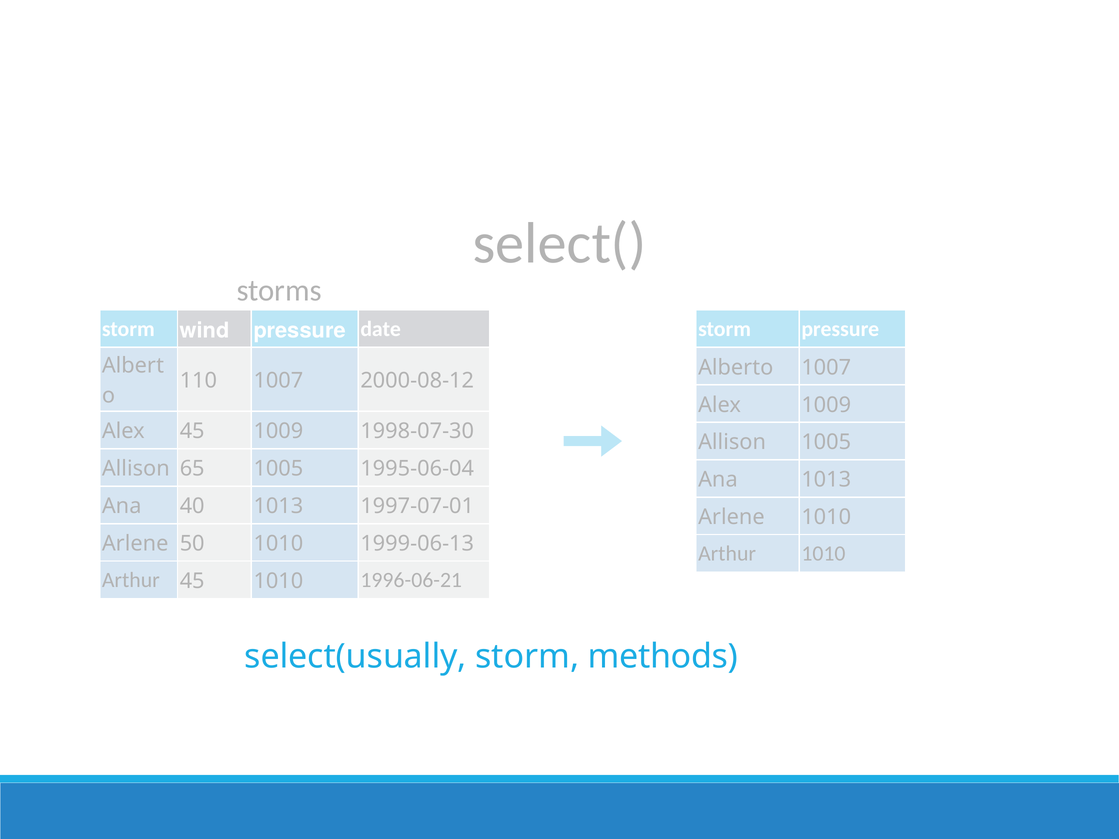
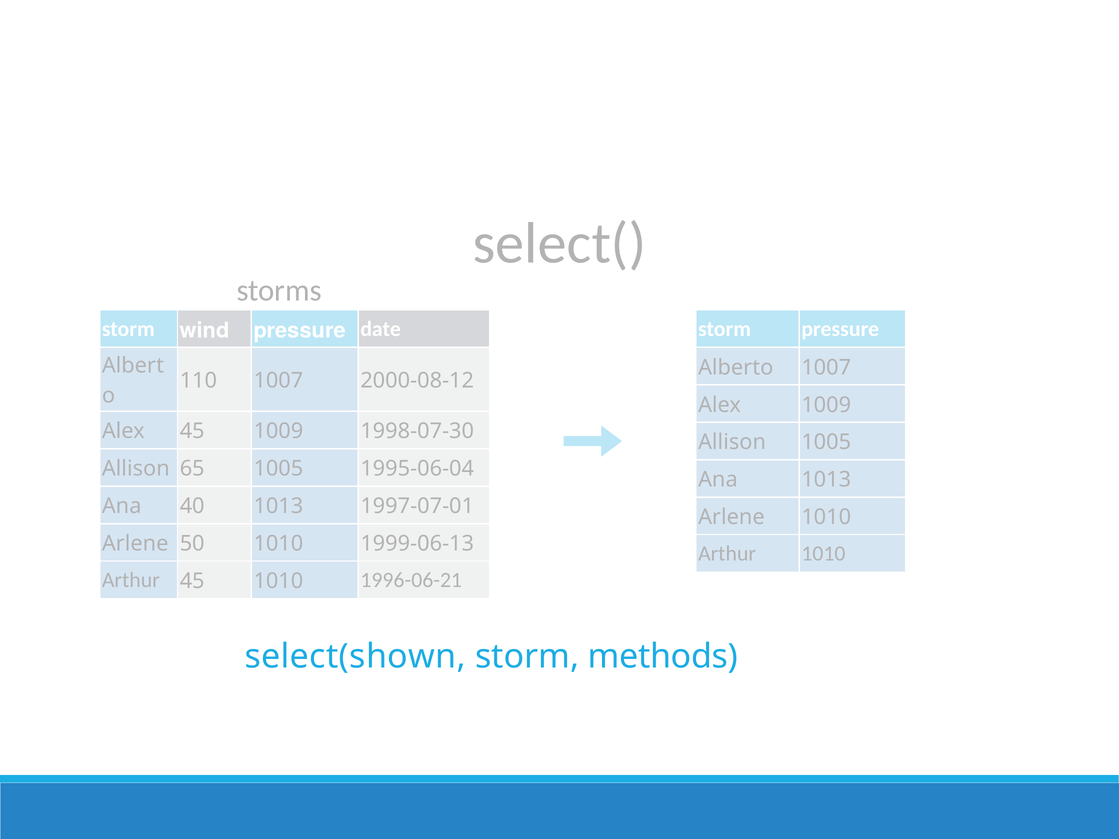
select(usually: select(usually -> select(shown (355, 657)
